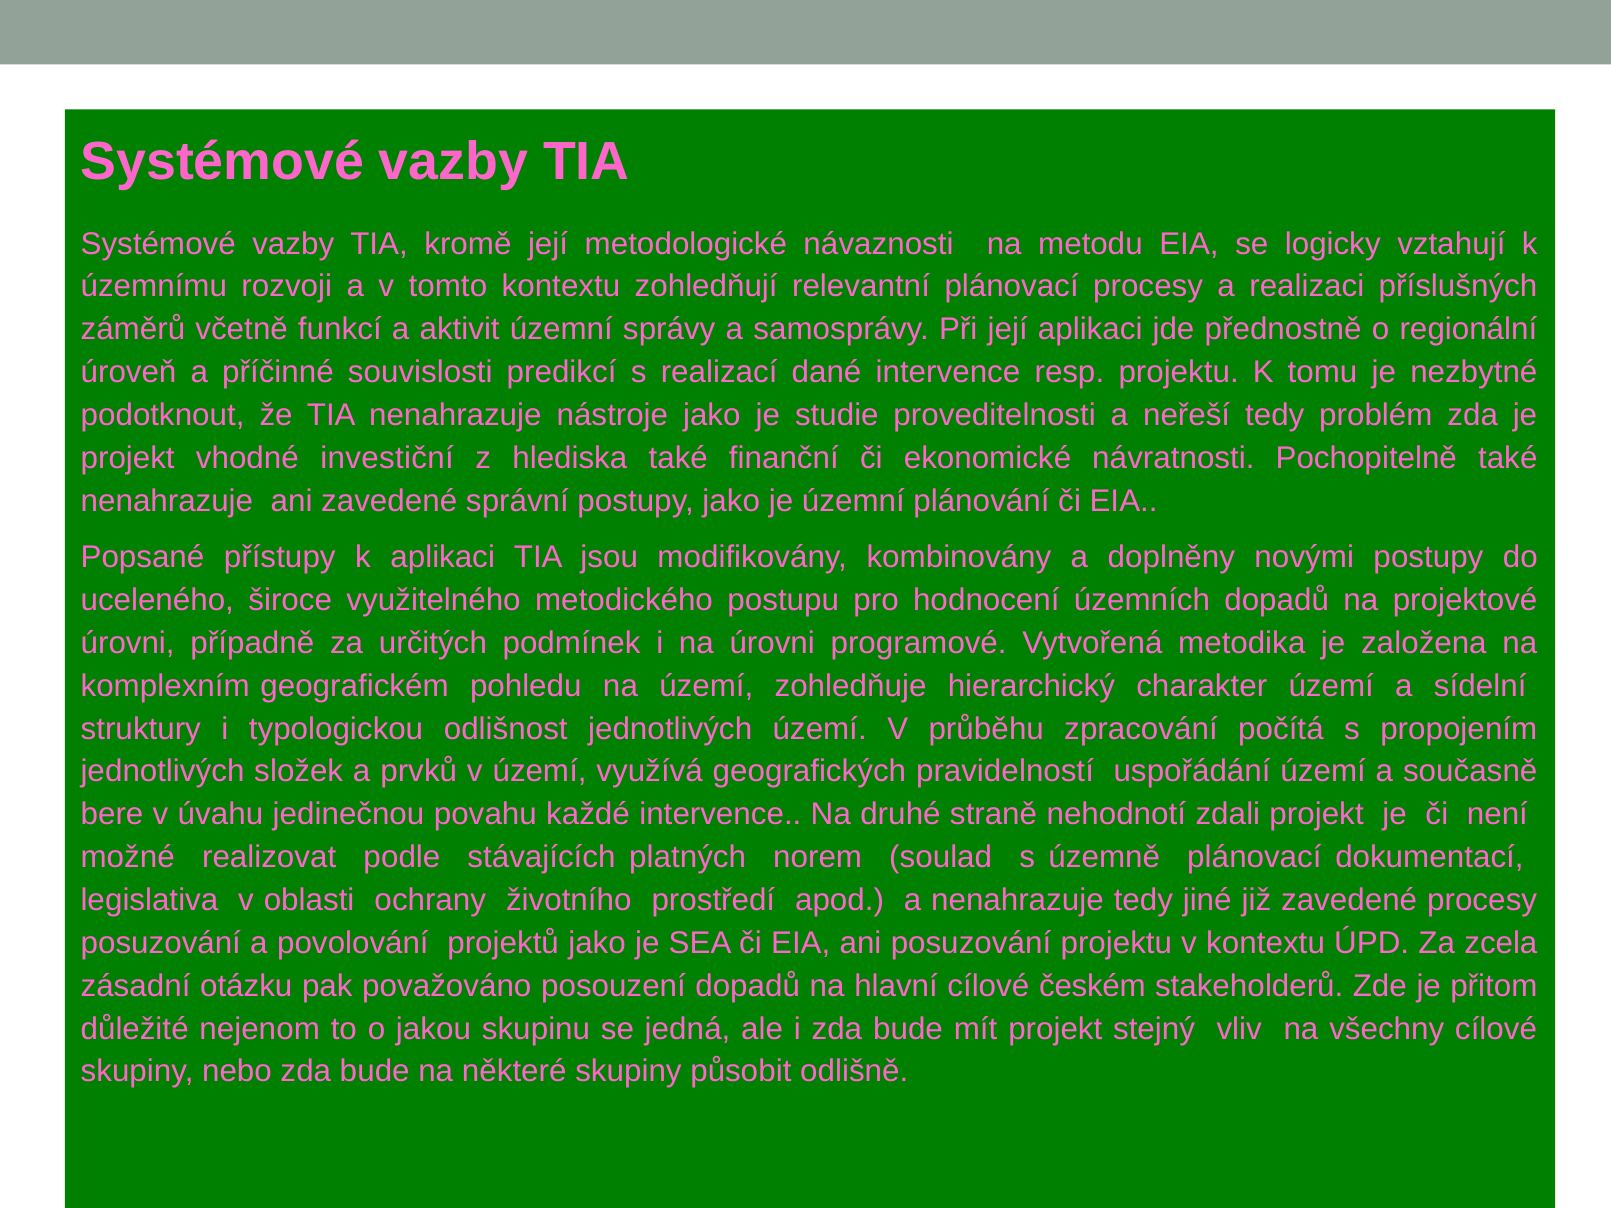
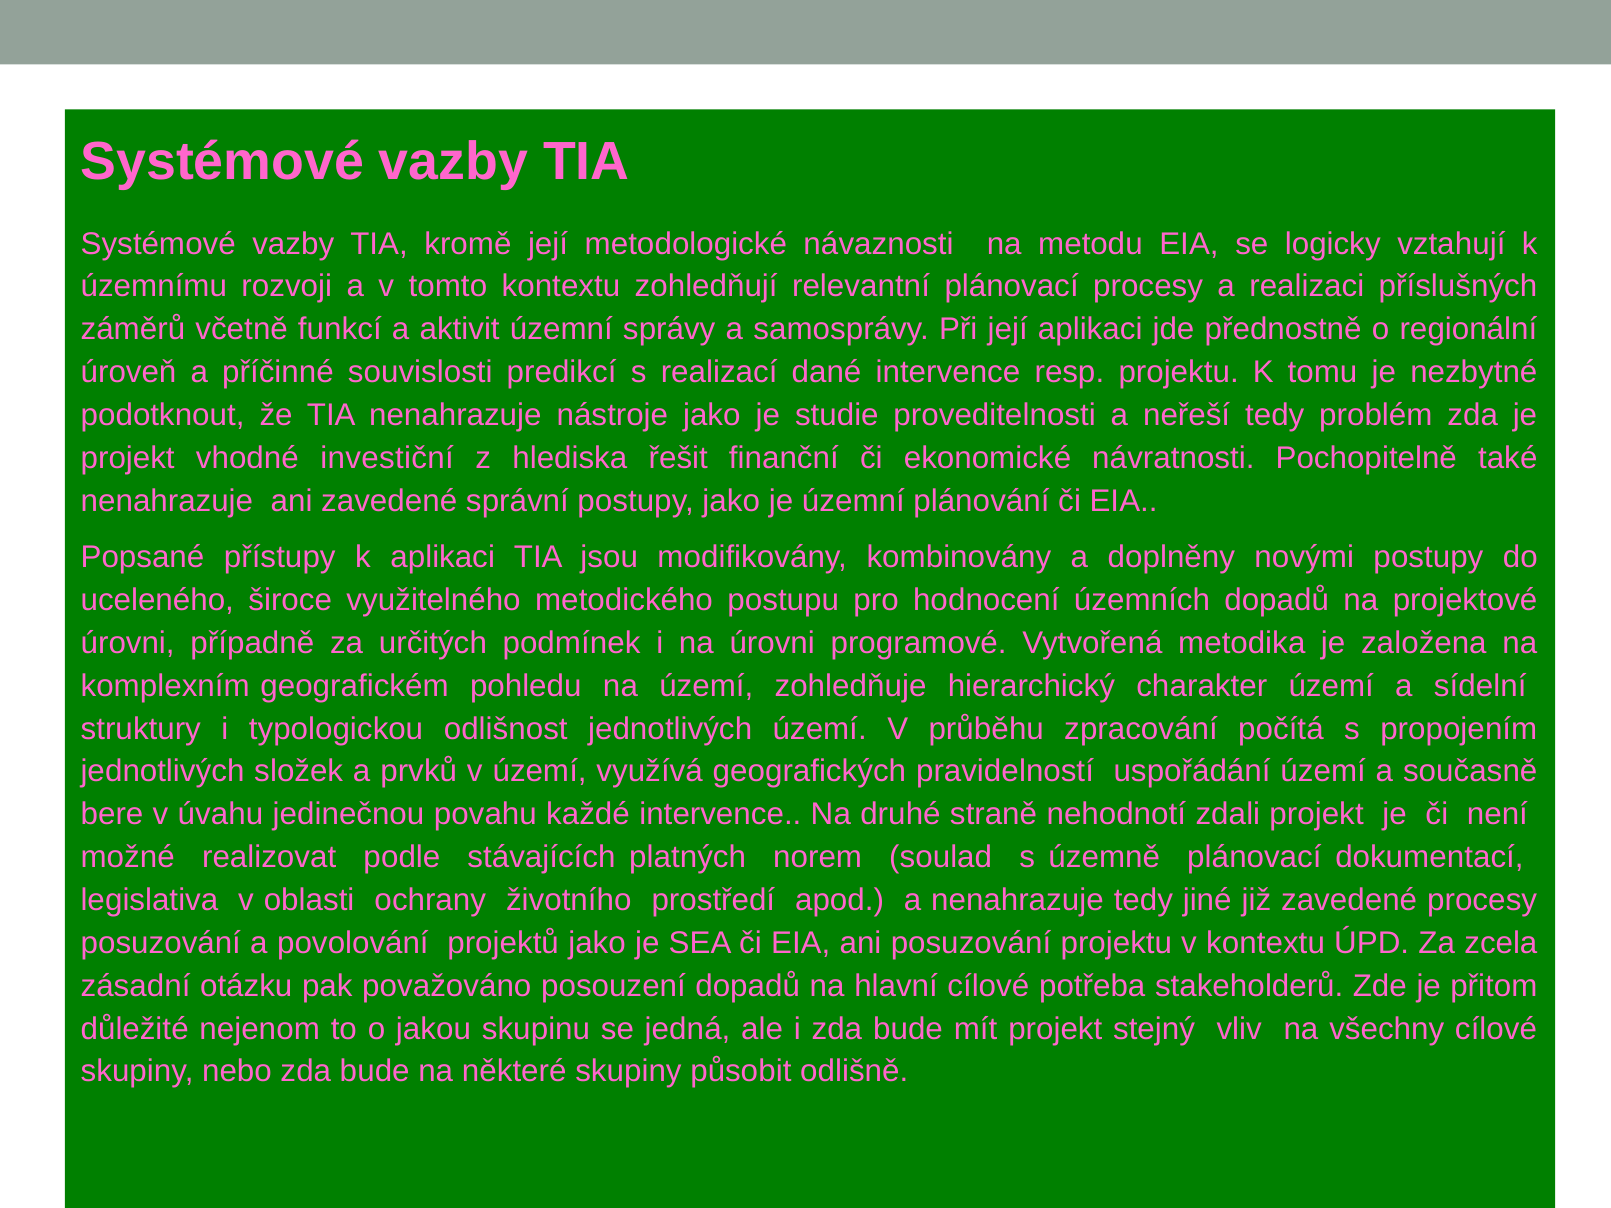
hlediska také: také -> řešit (678, 458)
českém: českém -> potřeba (1092, 986)
